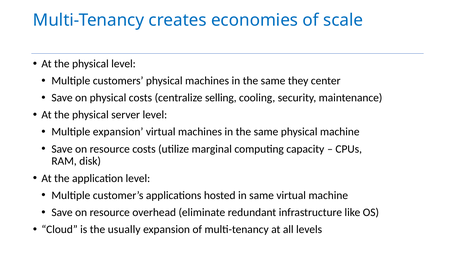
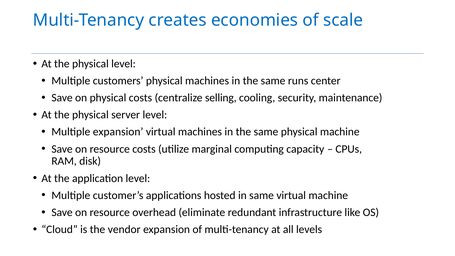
they: they -> runs (298, 81)
usually: usually -> vendor (124, 229)
